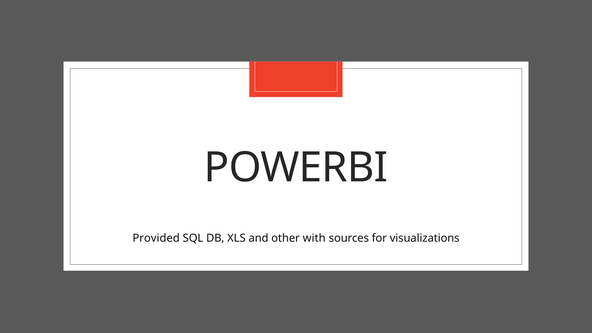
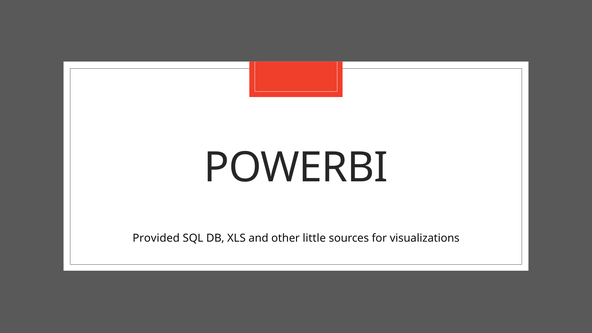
with: with -> little (314, 238)
